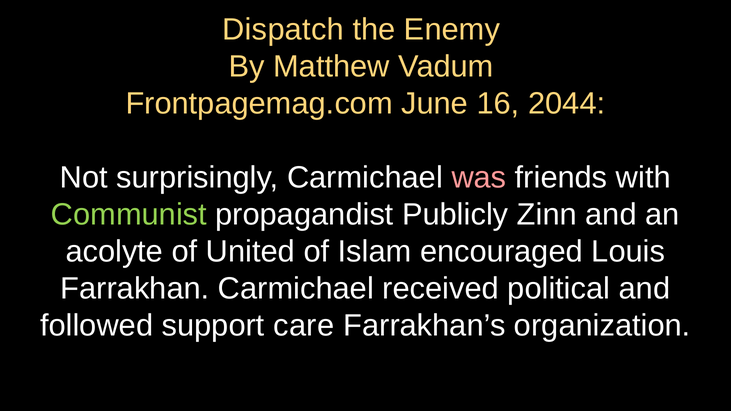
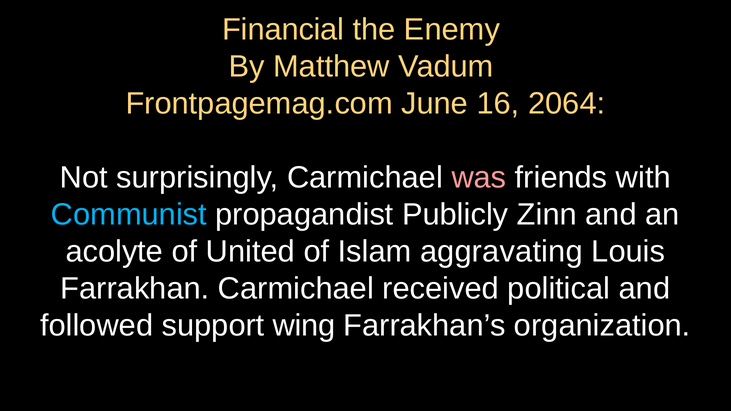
Dispatch: Dispatch -> Financial (283, 30)
2044: 2044 -> 2064 (567, 104)
Communist colour: light green -> light blue (129, 215)
encouraged: encouraged -> aggravating (501, 252)
care: care -> wing (304, 326)
